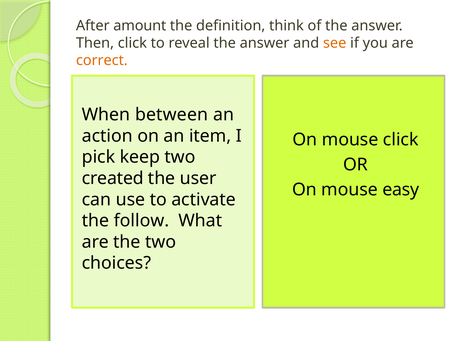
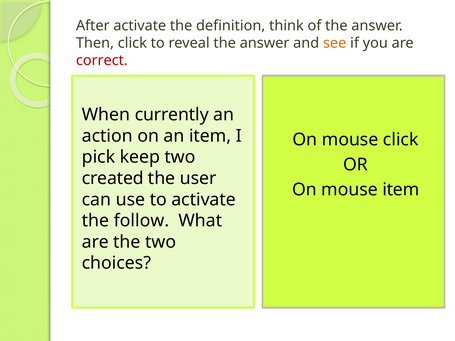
After amount: amount -> activate (140, 26)
correct colour: orange -> red (102, 61)
between: between -> currently (172, 115)
mouse easy: easy -> item (401, 190)
